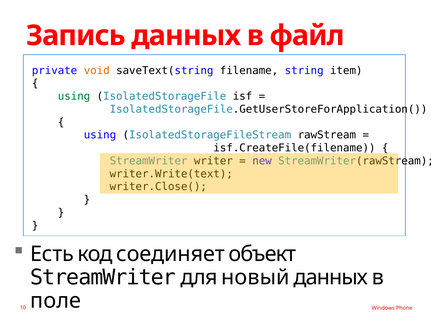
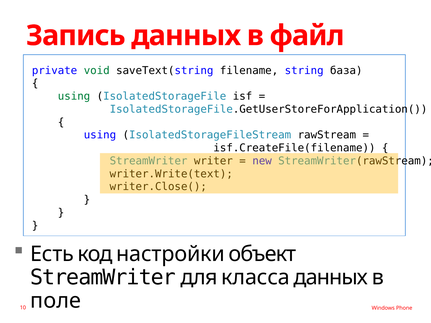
void colour: orange -> green (97, 71)
item: item -> база (346, 71)
соединяет: соединяет -> настройки (171, 254)
новый: новый -> класса (256, 278)
